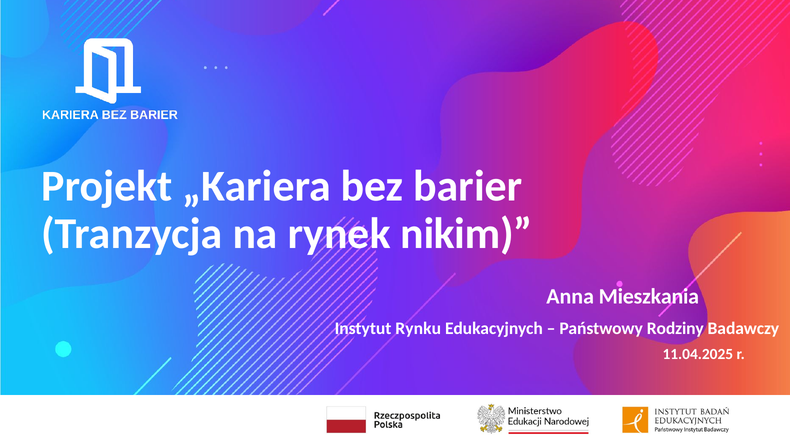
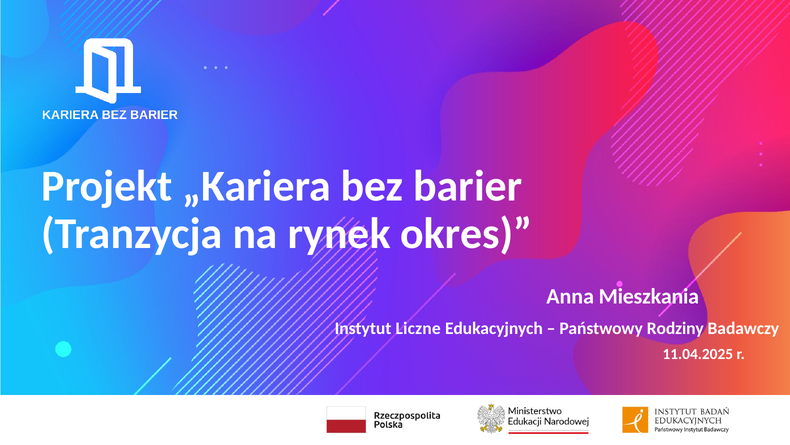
nikim: nikim -> okres (466, 233)
Rynku: Rynku -> Liczne (418, 328)
